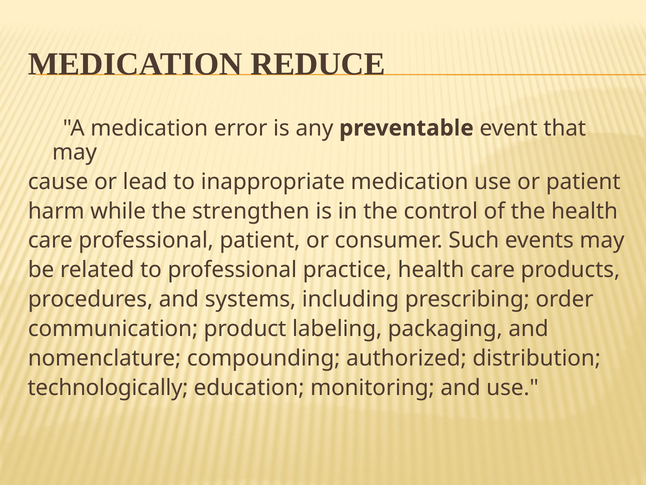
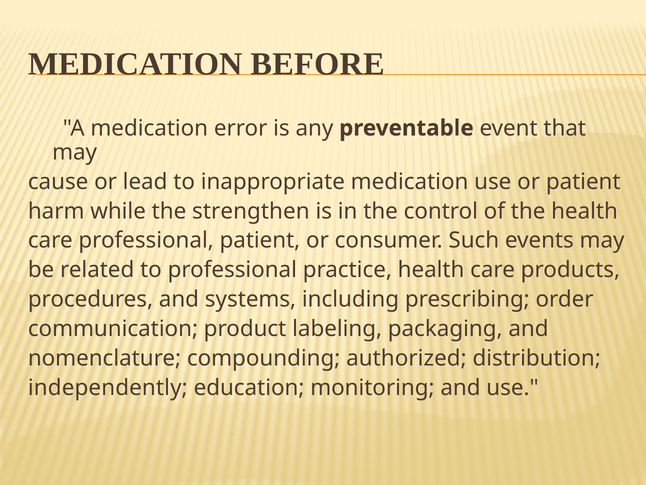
REDUCE: REDUCE -> BEFORE (318, 64)
technologically: technologically -> independently (108, 387)
